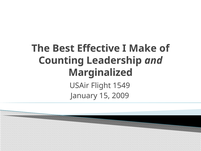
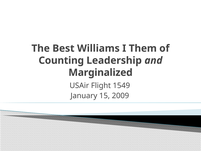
Effective: Effective -> Williams (98, 48)
Make: Make -> Them (143, 48)
